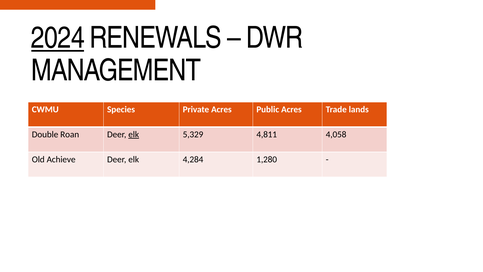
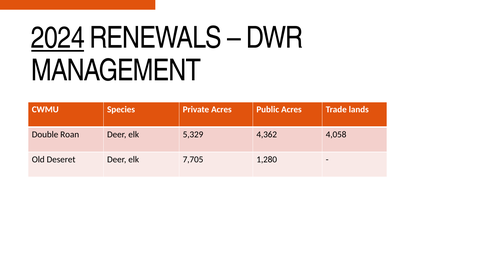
elk underline: present -> none (134, 134)
4,811: 4,811 -> 4,362 (267, 134)
Achieve: Achieve -> Deseret (61, 159)
4,284: 4,284 -> 7,705 (193, 159)
